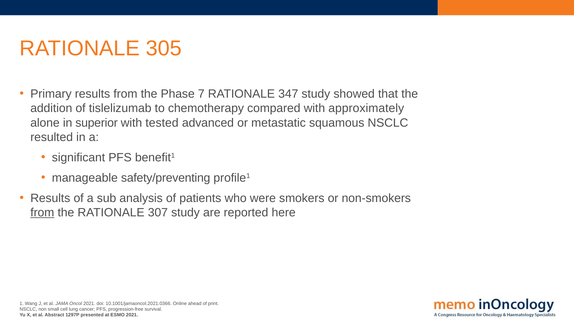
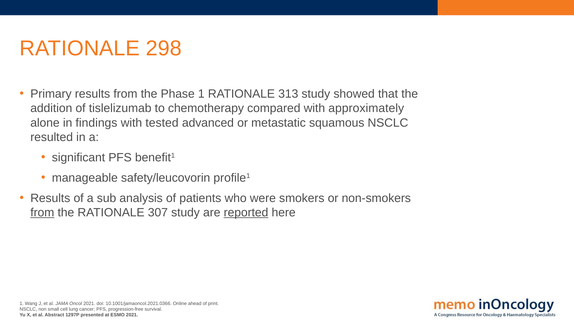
305: 305 -> 298 (164, 48)
Phase 7: 7 -> 1 (201, 94)
347: 347 -> 313 (288, 94)
superior: superior -> findings (96, 123)
safety/preventing: safety/preventing -> safety/leucovorin (166, 178)
reported underline: none -> present (246, 212)
